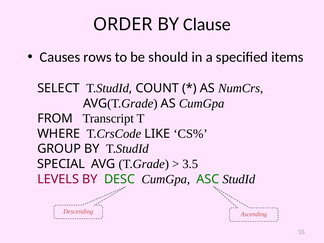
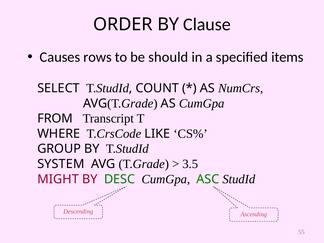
SPECIAL: SPECIAL -> SYSTEM (61, 164)
LEVELS: LEVELS -> MIGHT (58, 179)
